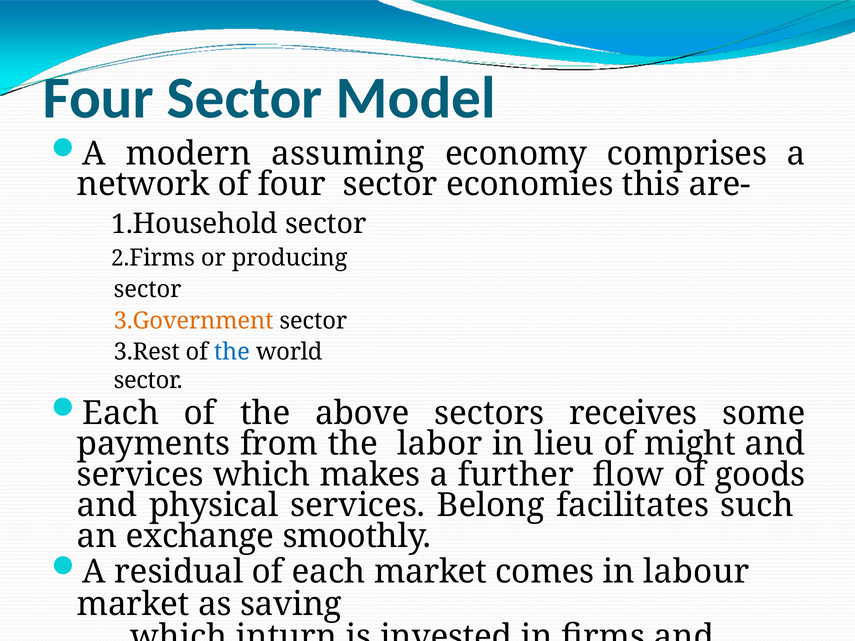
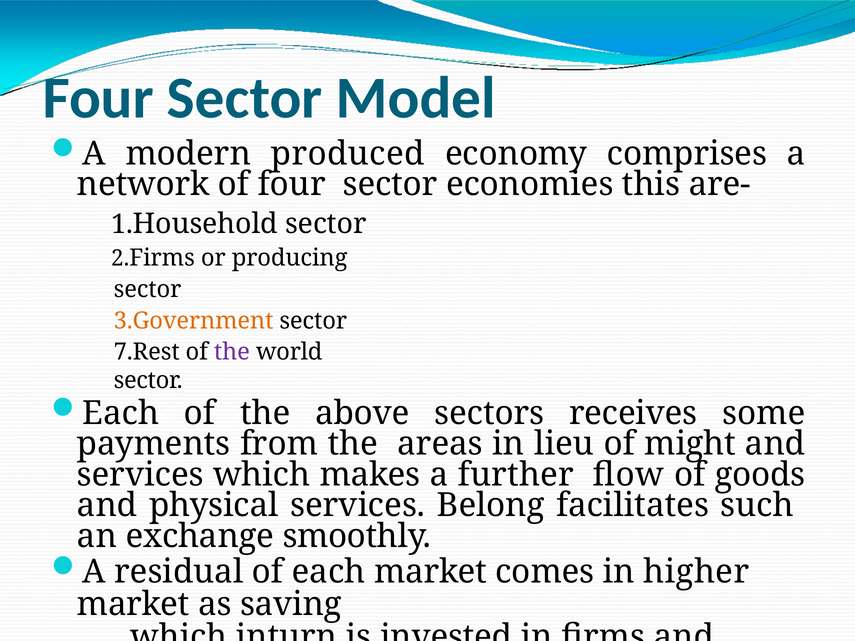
assuming: assuming -> produced (348, 154)
3.Rest: 3.Rest -> 7.Rest (147, 352)
the colour: blue -> purple (232, 352)
labor: labor -> areas (440, 444)
labour: labour -> higher (696, 572)
